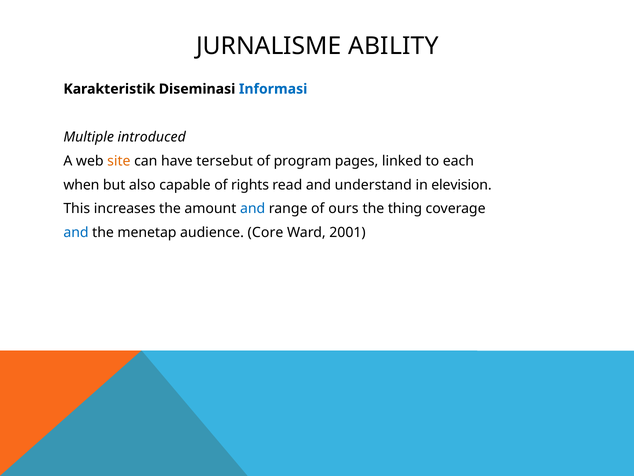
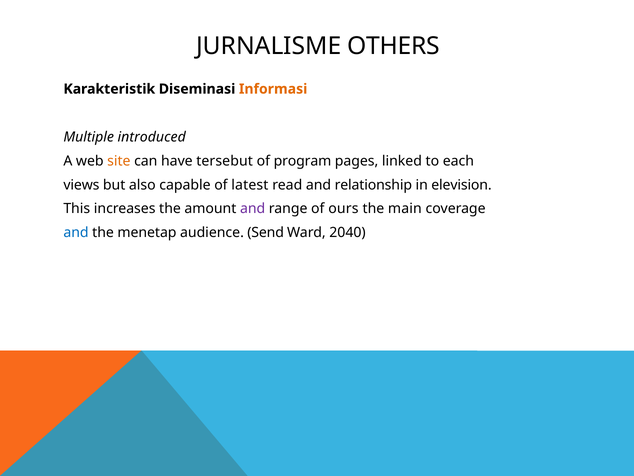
ABILITY: ABILITY -> OTHERS (394, 46)
Informasi colour: blue -> orange (273, 89)
when: when -> views (81, 185)
rights: rights -> latest (250, 185)
understand: understand -> relationship (373, 185)
and colour: blue -> purple (253, 209)
thing: thing -> main (405, 209)
Core: Core -> Send (266, 233)
2001: 2001 -> 2040 (348, 233)
